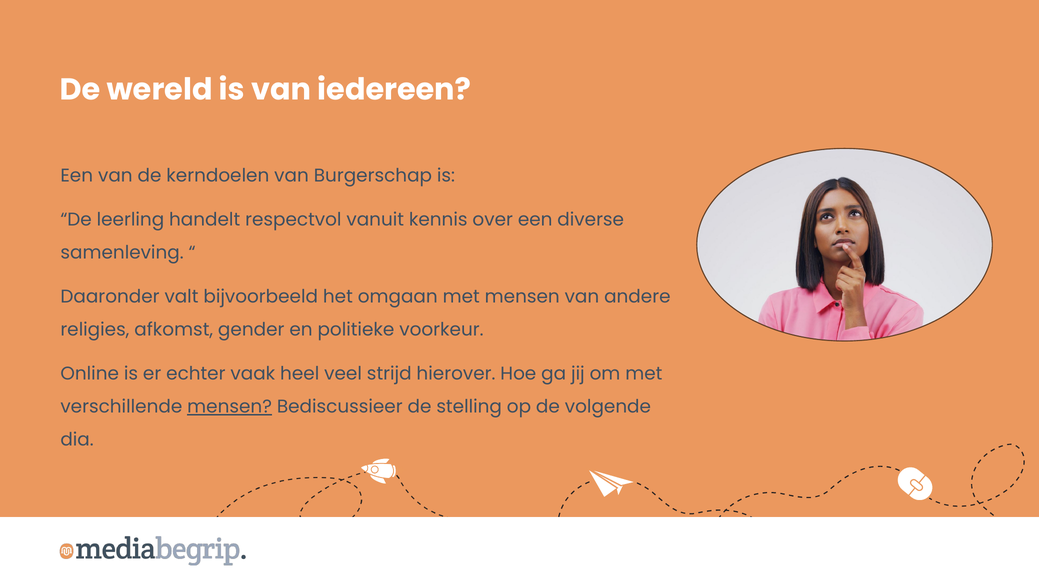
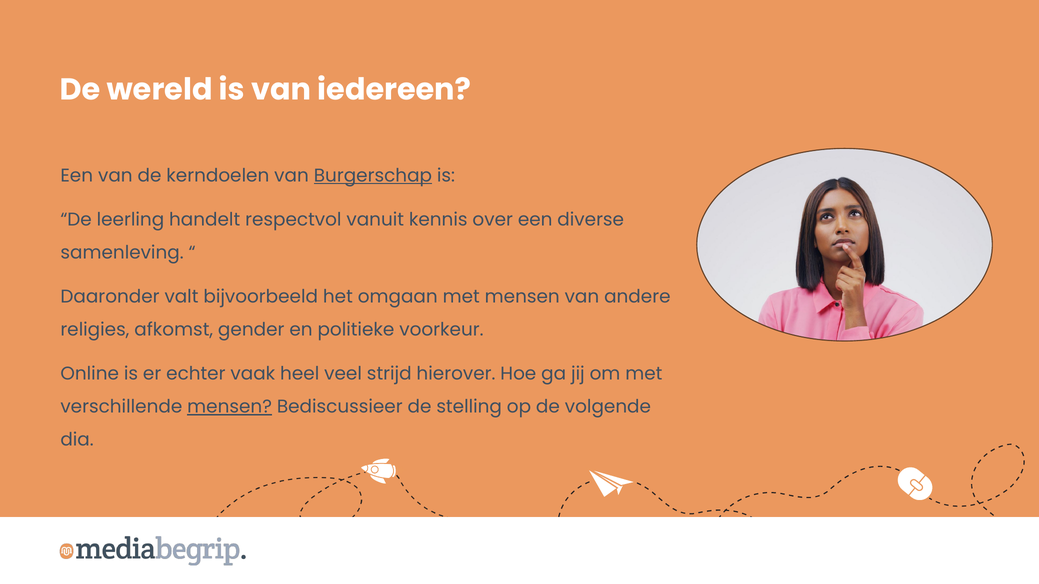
Burgerschap underline: none -> present (373, 176)
